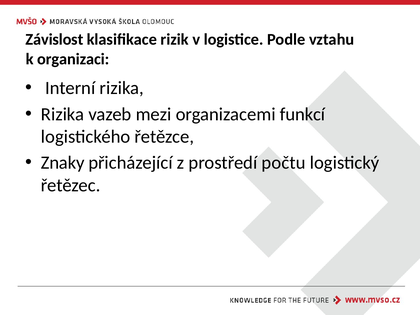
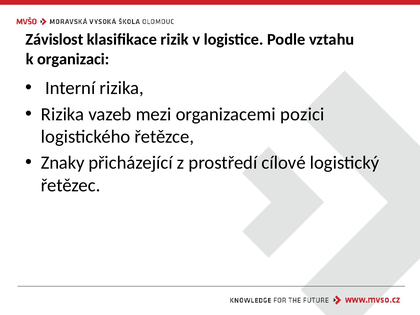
funkcí: funkcí -> pozici (302, 114)
počtu: počtu -> cílové (284, 163)
